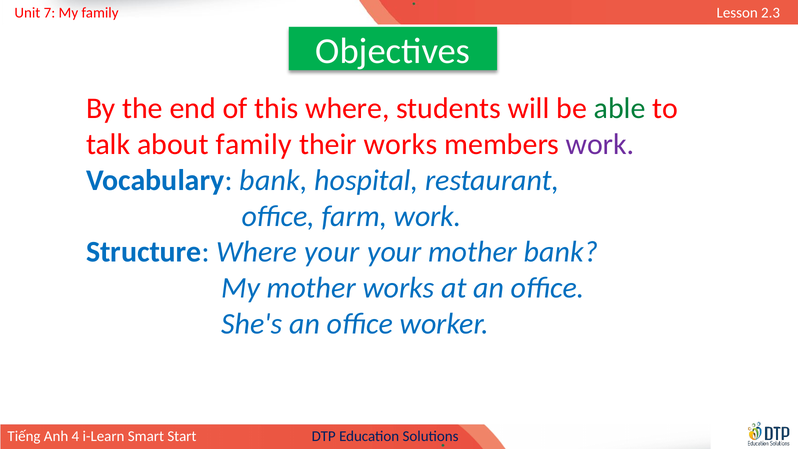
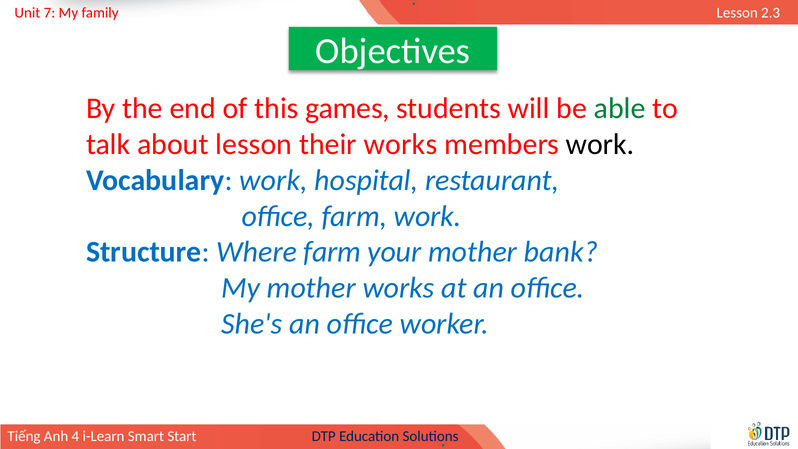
this where: where -> games (347, 108)
about family: family -> lesson (254, 144)
work colour: purple -> black (600, 144)
Vocabulary bank: bank -> work (274, 180)
Where your: your -> farm (332, 252)
